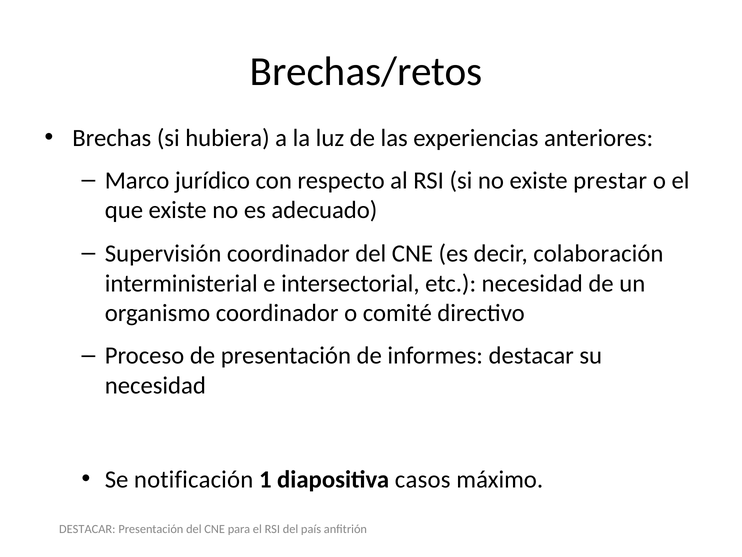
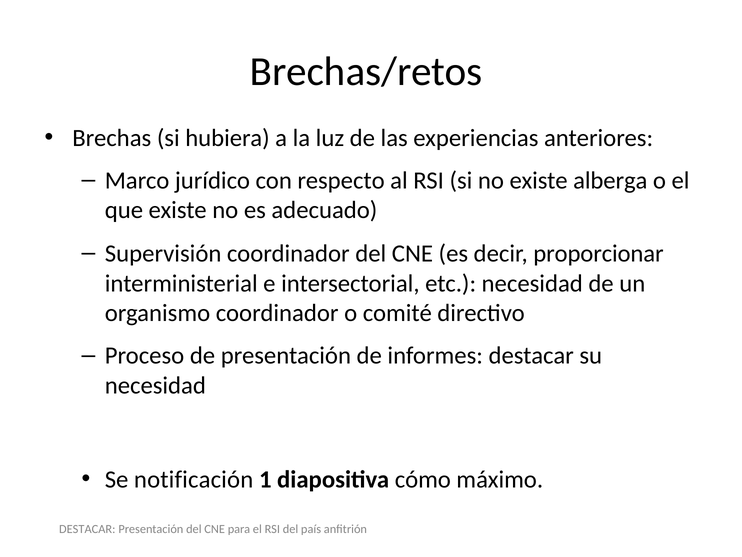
prestar: prestar -> alberga (610, 180)
colaboración: colaboración -> proporcionar (598, 253)
casos: casos -> cómo (423, 479)
